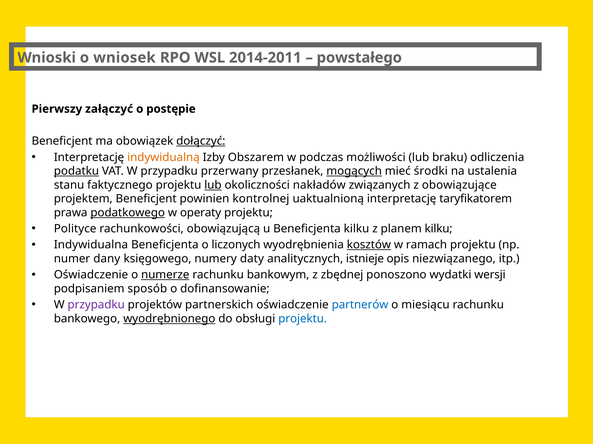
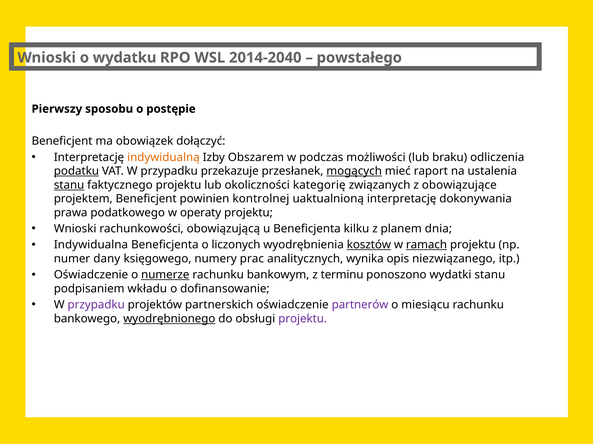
wniosek: wniosek -> wydatku (125, 58)
2014-2011: 2014-2011 -> 2014-2040 (265, 58)
załączyć: załączyć -> sposobu (109, 109)
dołączyć underline: present -> none (201, 141)
przerwany: przerwany -> przekazuje (230, 171)
środki: środki -> raport (431, 171)
stanu underline: none -> present (69, 185)
lub underline: present -> none (213, 185)
nakładów: nakładów -> kategorię (319, 185)
taryfikatorem: taryfikatorem -> dokonywania (476, 199)
podatkowego underline: present -> none (128, 213)
Polityce: Polityce -> Wnioski (75, 229)
planem kilku: kilku -> dnia (438, 229)
ramach underline: none -> present (427, 245)
daty: daty -> prac (252, 259)
istnieje: istnieje -> wynika (365, 259)
zbędnej: zbędnej -> terminu (342, 275)
wydatki wersji: wersji -> stanu (490, 275)
sposób: sposób -> wkładu (147, 289)
partnerów colour: blue -> purple (360, 305)
projektu colour: blue -> purple (303, 319)
